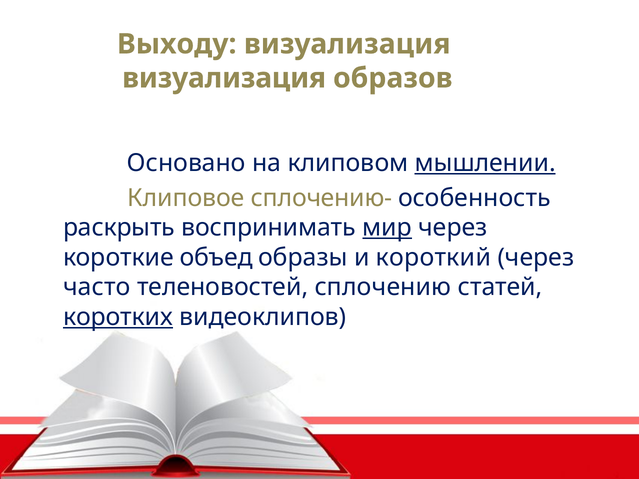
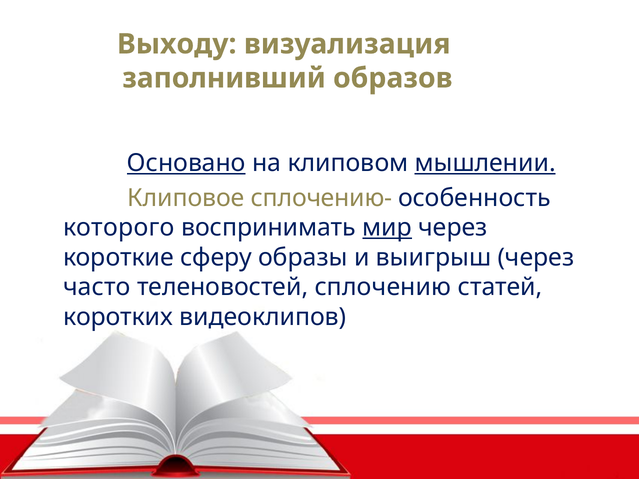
визуализация: визуализация -> заполнивший (224, 78)
Основано underline: none -> present (186, 163)
раскрыть: раскрыть -> которого (119, 228)
объед: объед -> сферу (216, 258)
короткий: короткий -> выигрыш (434, 258)
коротких underline: present -> none (118, 317)
